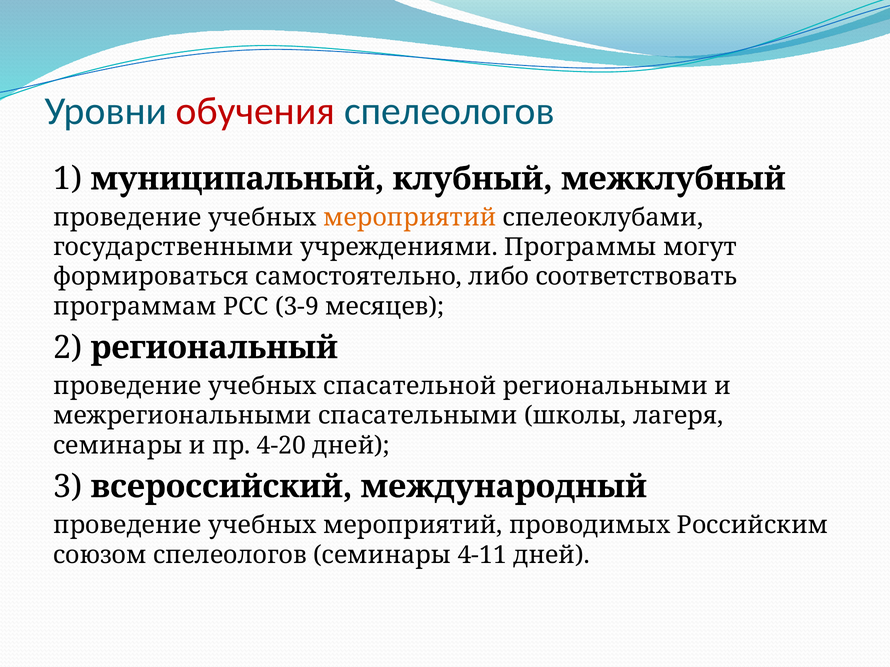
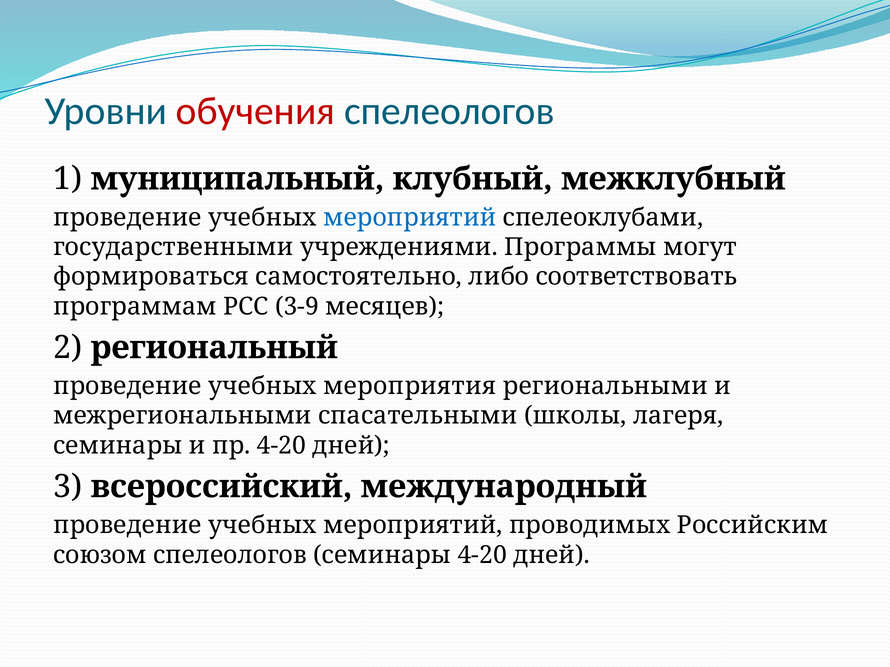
мероприятий colour: orange -> blue (410, 218)
спасательной: спасательной -> мероприятия (410, 386)
семинары 4-11: 4-11 -> 4-20 (482, 555)
